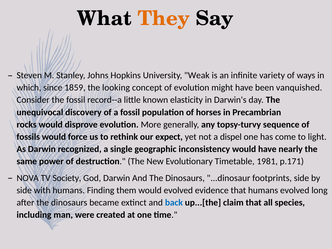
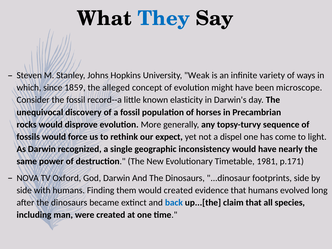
They colour: orange -> blue (164, 18)
looking: looking -> alleged (116, 88)
vanquished: vanquished -> microscope (299, 88)
Society: Society -> Oxford (67, 178)
would evolved: evolved -> created (178, 190)
